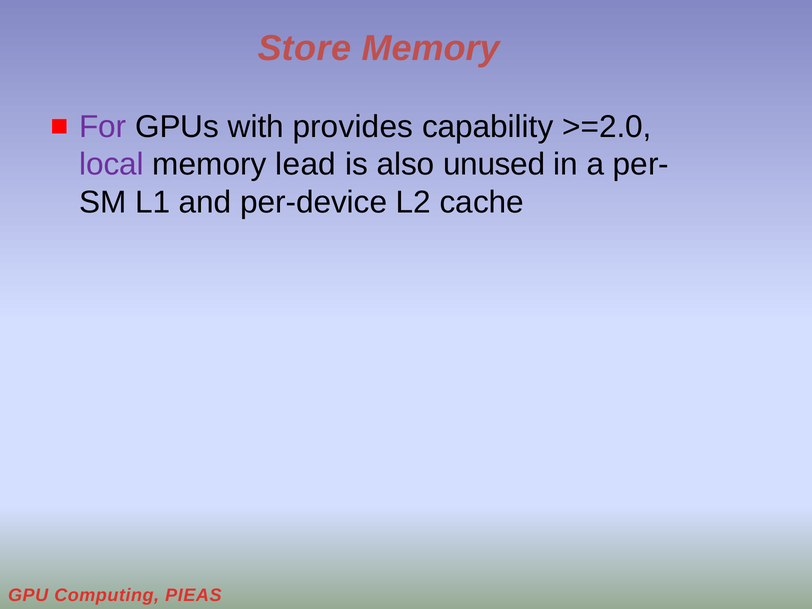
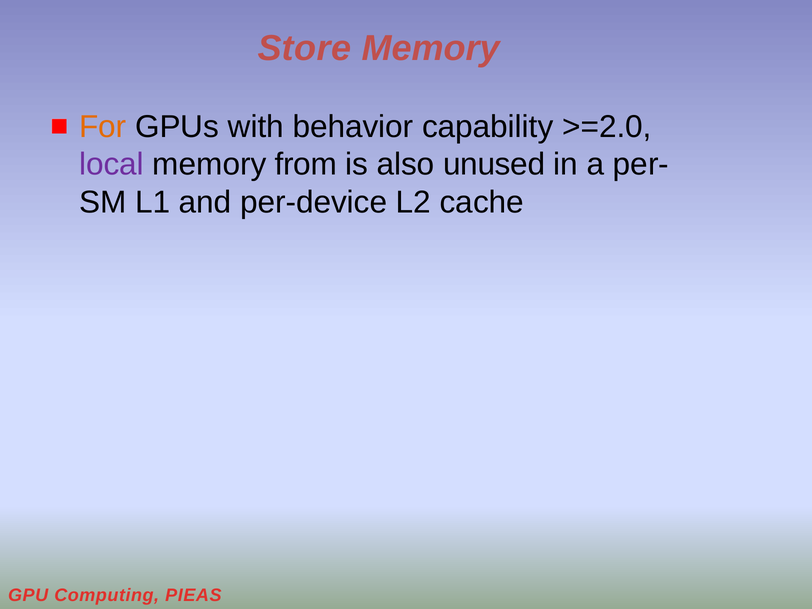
For colour: purple -> orange (103, 127)
provides: provides -> behavior (353, 127)
lead: lead -> from (306, 165)
